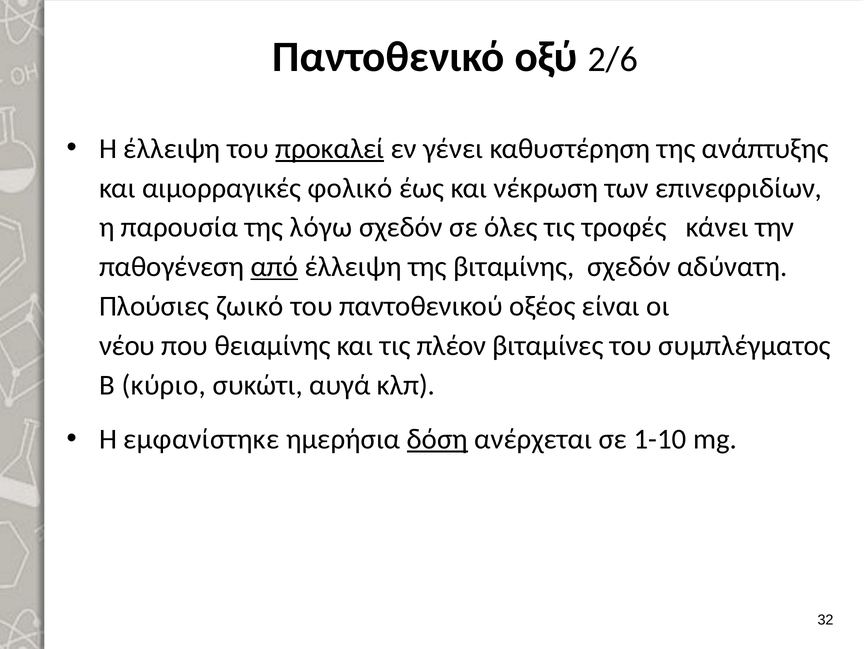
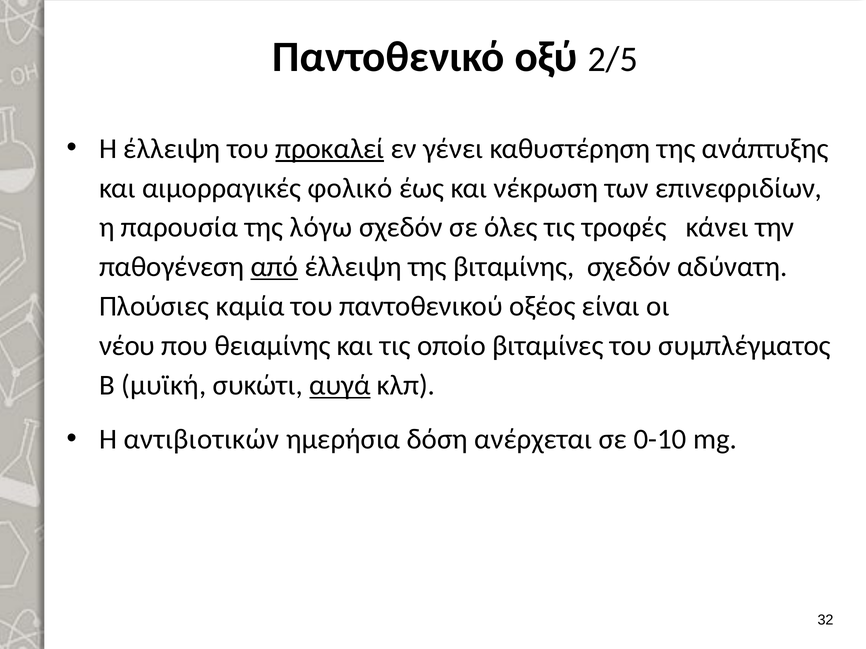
2/6: 2/6 -> 2/5 (613, 59)
ζωικό: ζωικό -> καμία (250, 307)
πλέον: πλέον -> οποίο (452, 346)
κύριο: κύριο -> μυϊκή (164, 386)
αυγά underline: none -> present (340, 386)
εμφανίστηκε: εμφανίστηκε -> αντιβιοτικών (201, 439)
δόση underline: present -> none (437, 439)
1-10: 1-10 -> 0-10 (660, 439)
